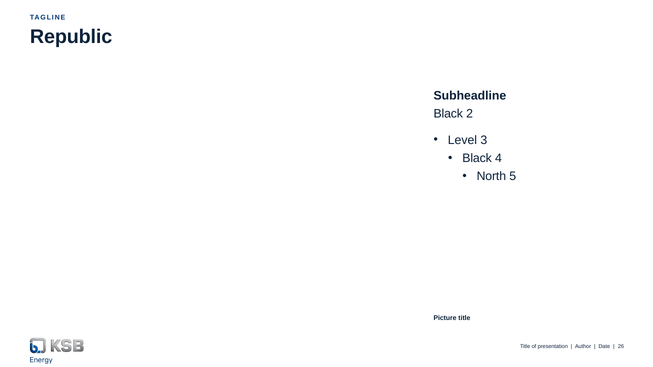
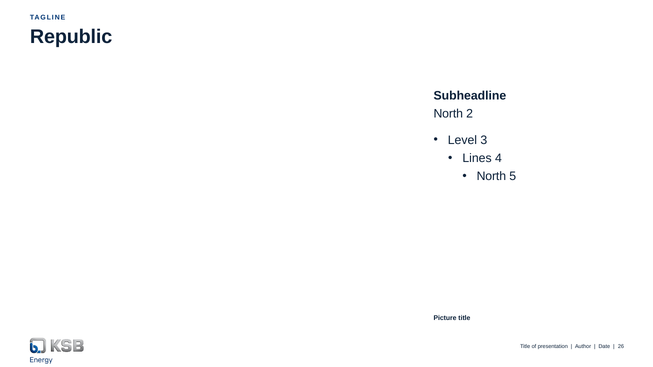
Black: Black -> North (448, 114)
Black: Black -> Lines (477, 158)
